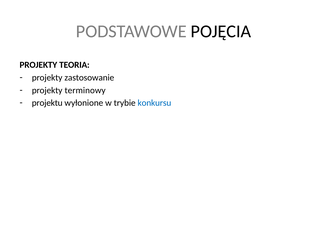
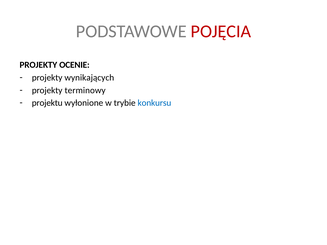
POJĘCIA colour: black -> red (221, 32)
TEORIA: TEORIA -> OCENIE (74, 65)
zastosowanie: zastosowanie -> wynikających (89, 78)
